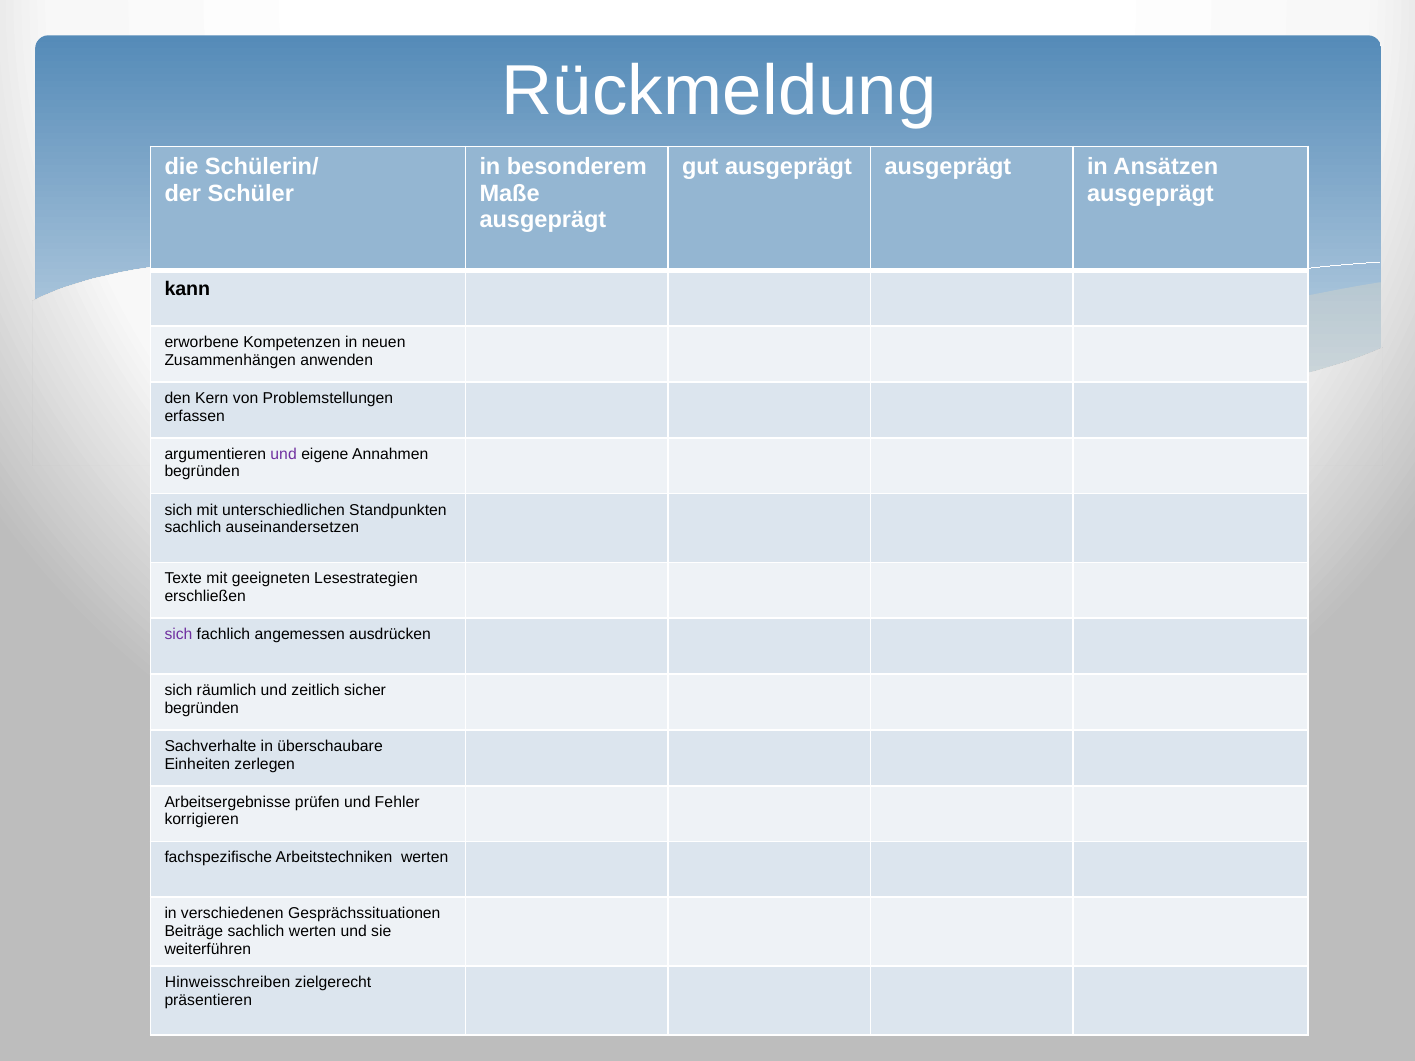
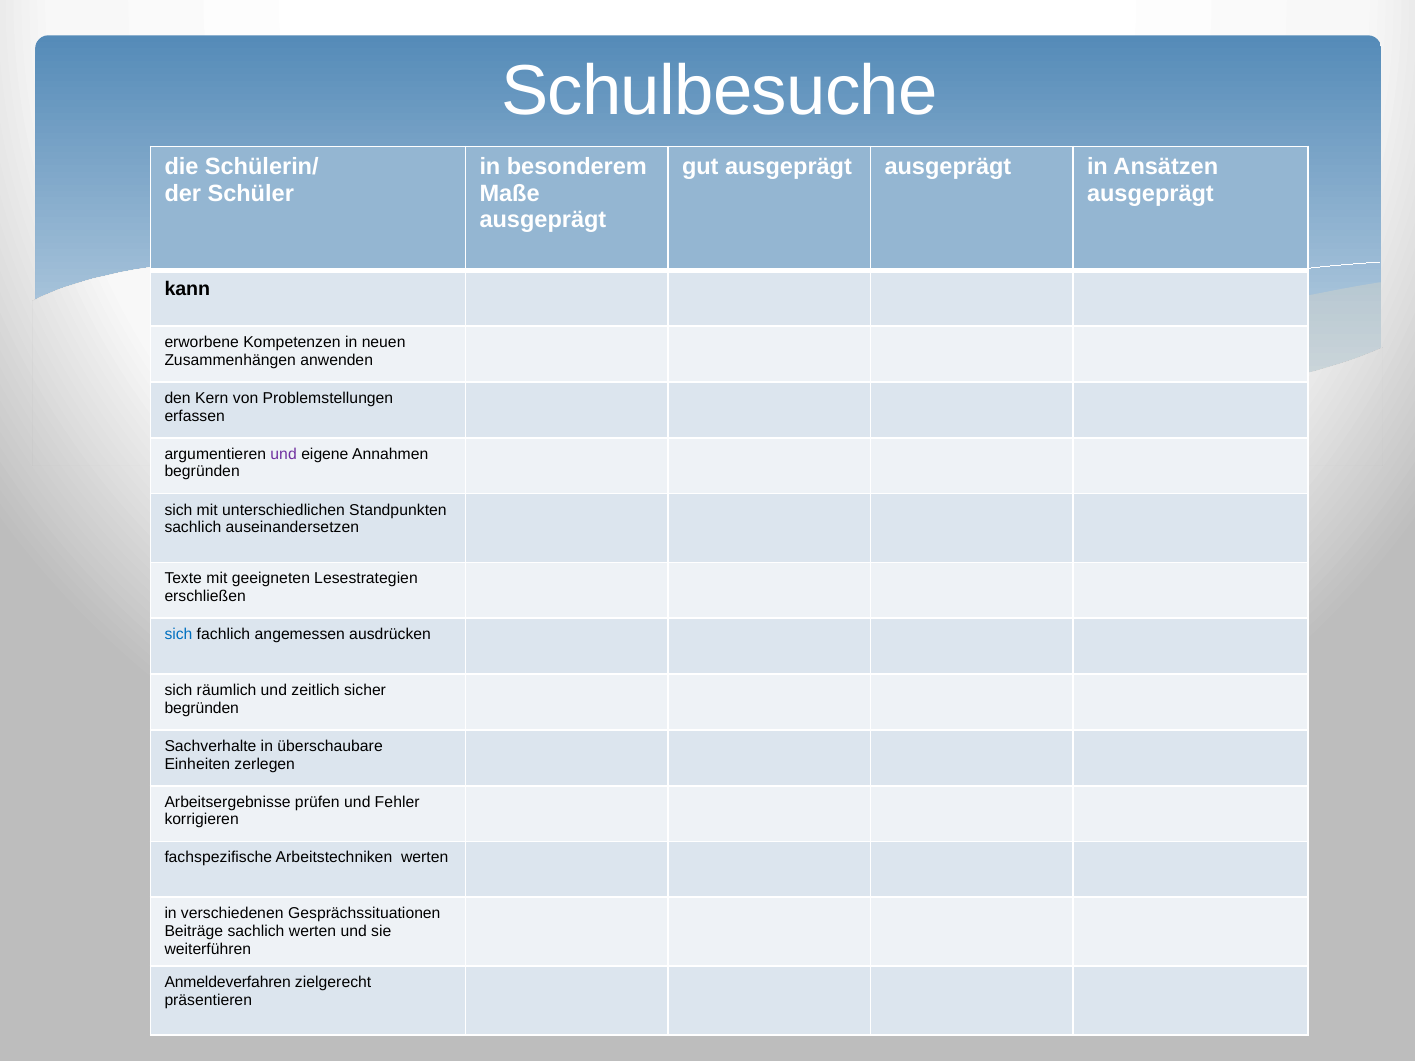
Rückmeldung: Rückmeldung -> Schulbesuche (720, 92)
sich colour: purple -> blue (178, 635)
Hinweisschreiben: Hinweisschreiben -> Anmeldeverfahren (228, 983)
